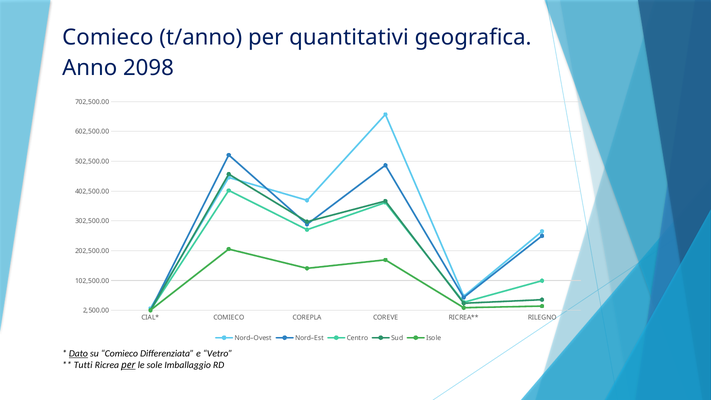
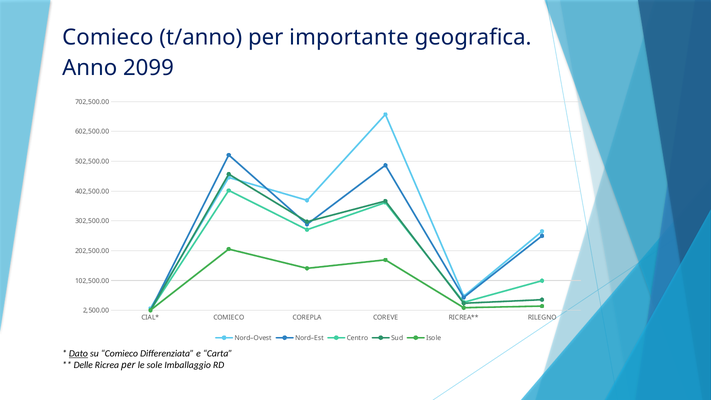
quantitativi: quantitativi -> importante (349, 37)
2098: 2098 -> 2099 (148, 68)
Vetro: Vetro -> Carta (218, 354)
Tutti: Tutti -> Delle (83, 365)
per underline: present -> none (128, 365)
